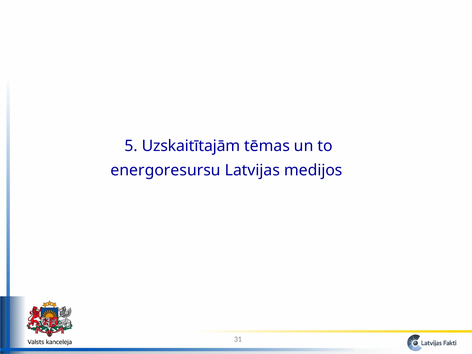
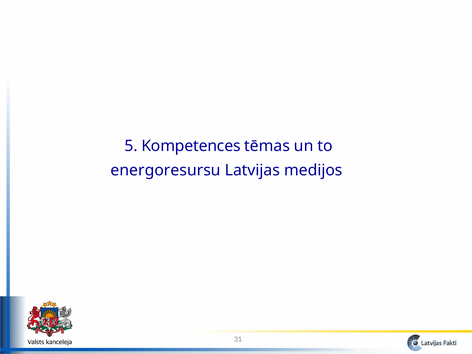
Uzskaitītajām: Uzskaitītajām -> Kompetences (191, 146)
